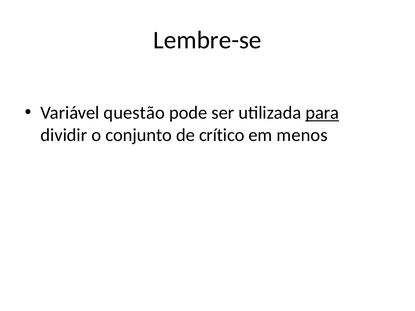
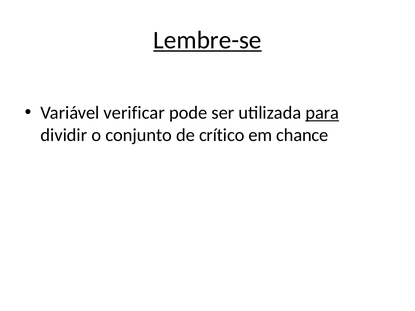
Lembre-se underline: none -> present (207, 40)
questão: questão -> verificar (134, 113)
menos: menos -> chance (302, 135)
